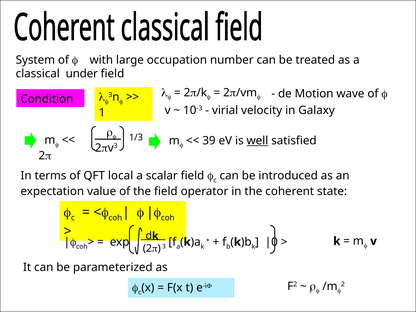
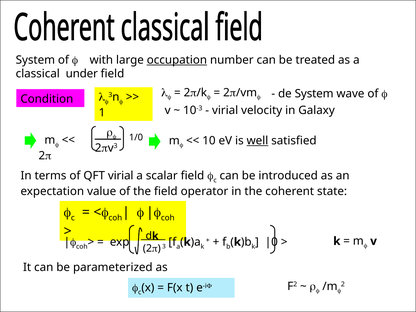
occupation underline: none -> present (177, 60)
de Motion: Motion -> System (314, 94)
1/3: 1/3 -> 1/0 (136, 137)
39: 39 -> 10 (209, 141)
QFT local: local -> virial (121, 176)
